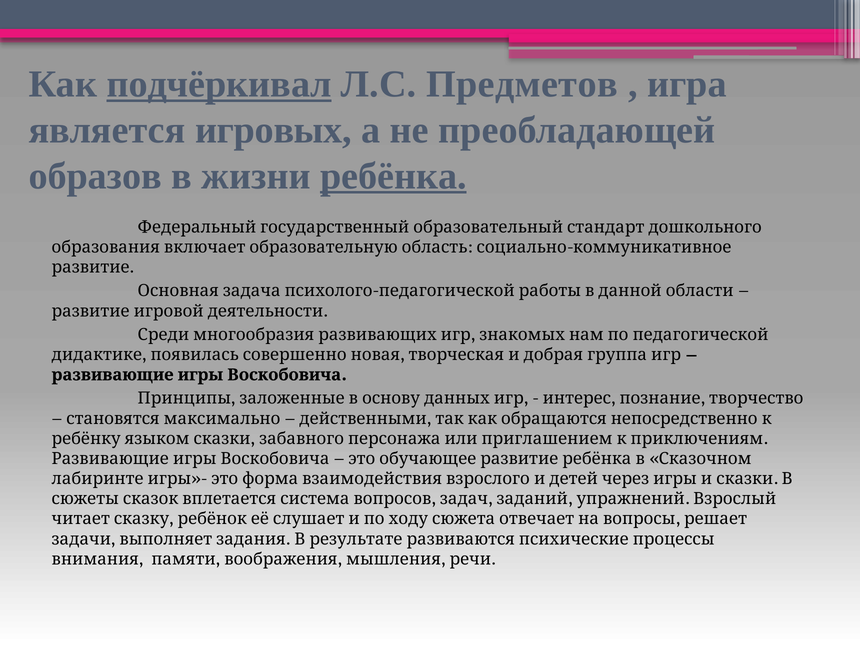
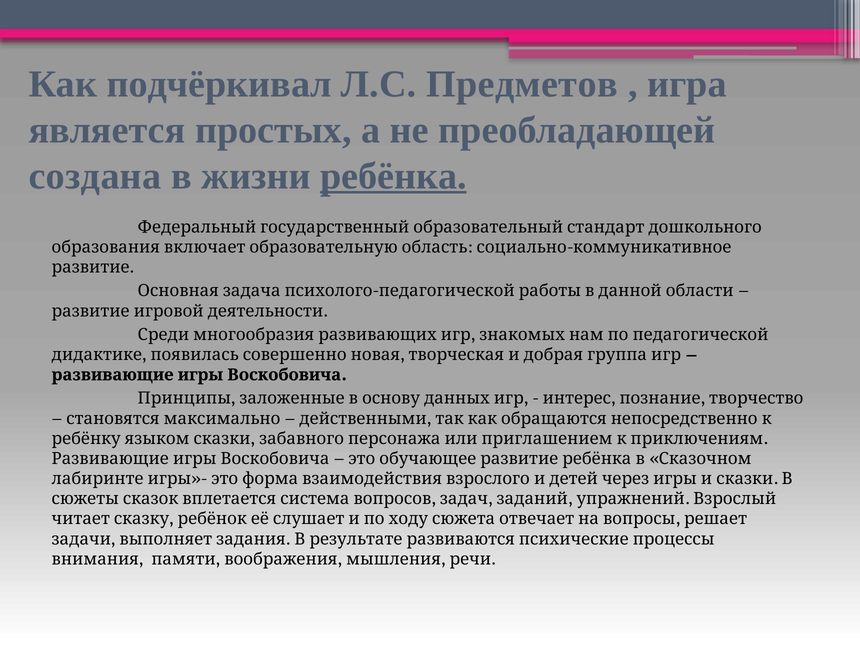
подчёркивал underline: present -> none (219, 84)
игровых: игровых -> простых (273, 130)
образов: образов -> создана (95, 176)
